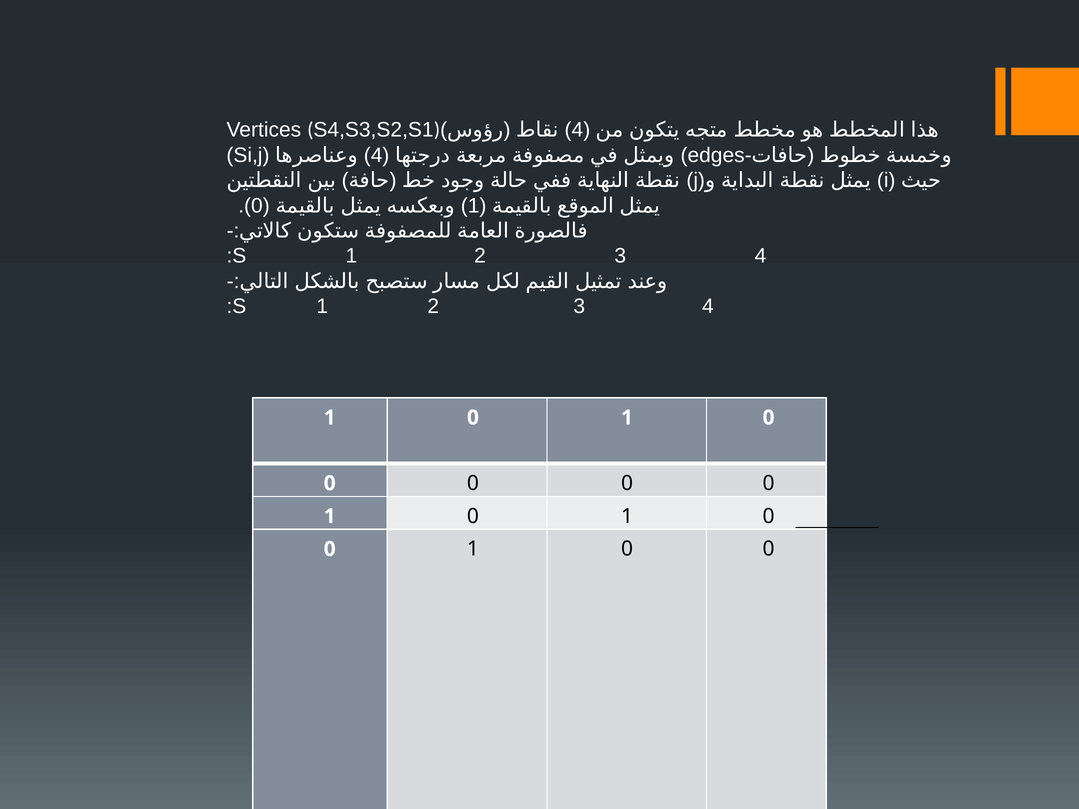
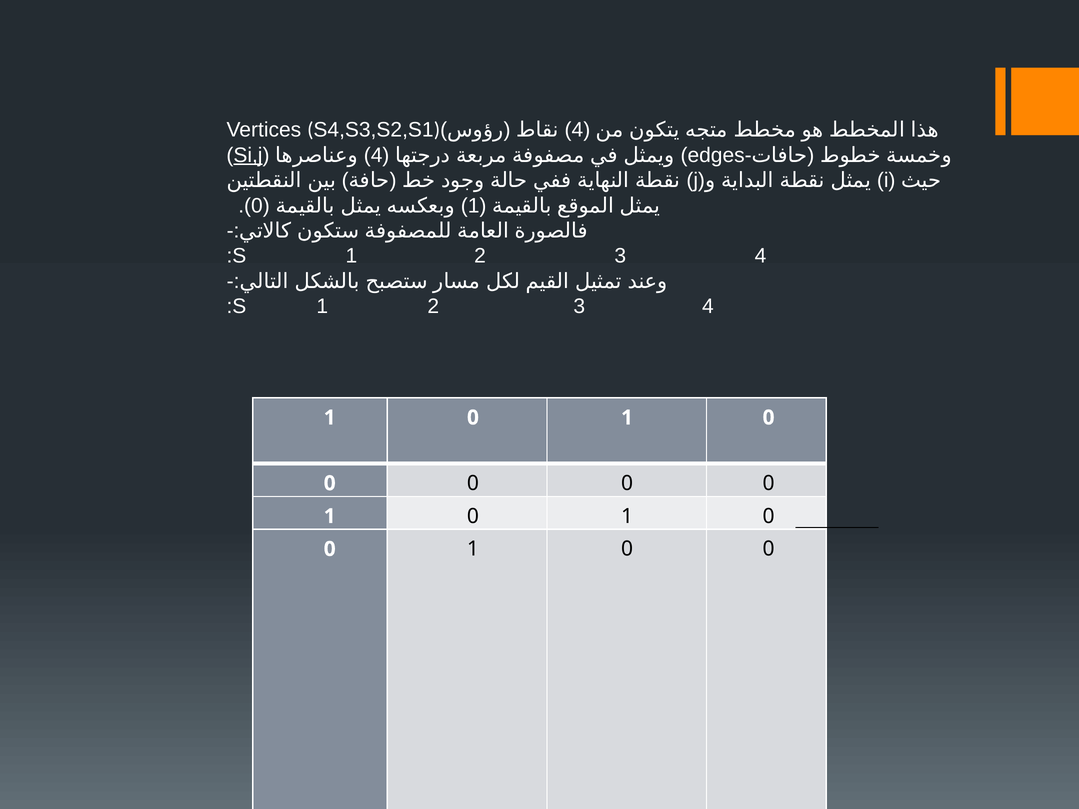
Si,j underline: none -> present (248, 155)
